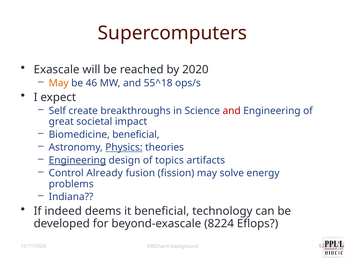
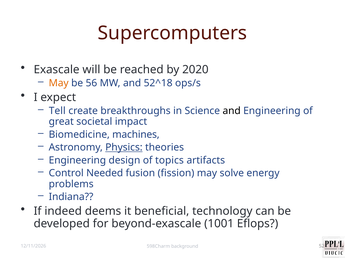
46: 46 -> 56 (91, 83)
55^18: 55^18 -> 52^18 (158, 83)
Self: Self -> Tell (57, 111)
and colour: red -> black (232, 111)
Biomedicine beneficial: beneficial -> machines (136, 135)
Engineering underline: present -> none (77, 161)
Already: Already -> Needed (105, 174)
8224: 8224 -> 1001 (219, 224)
